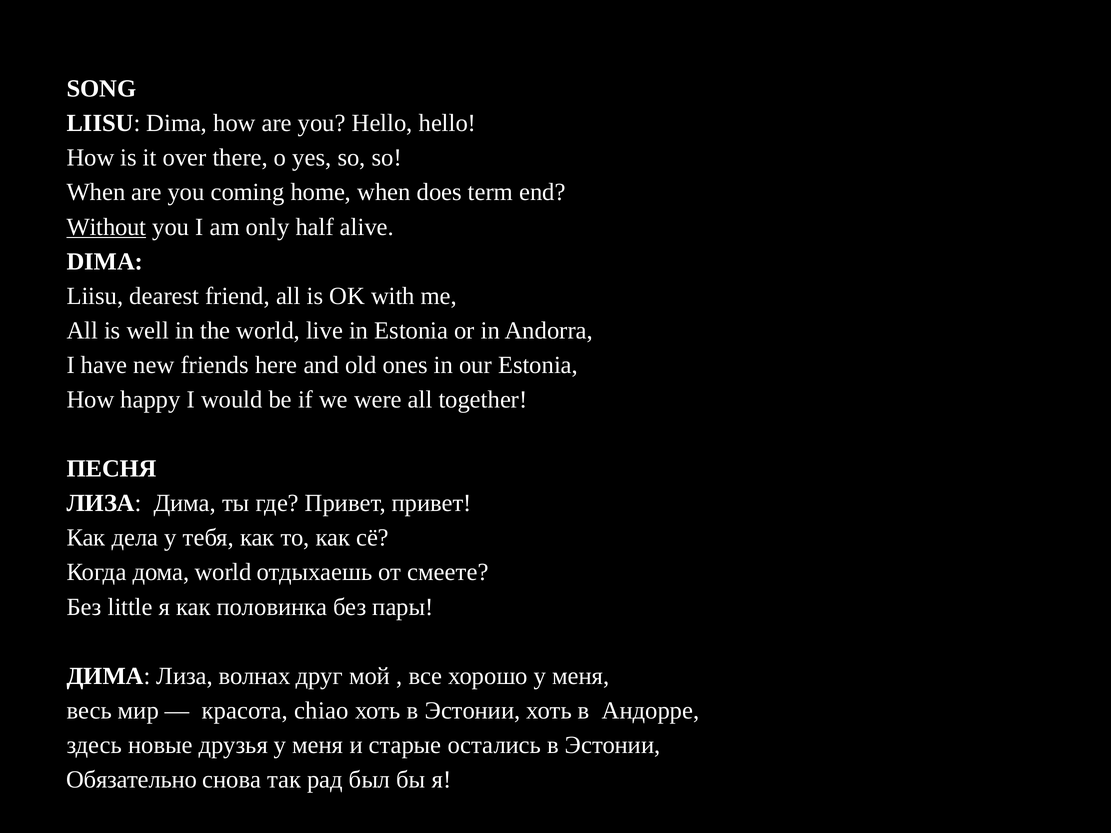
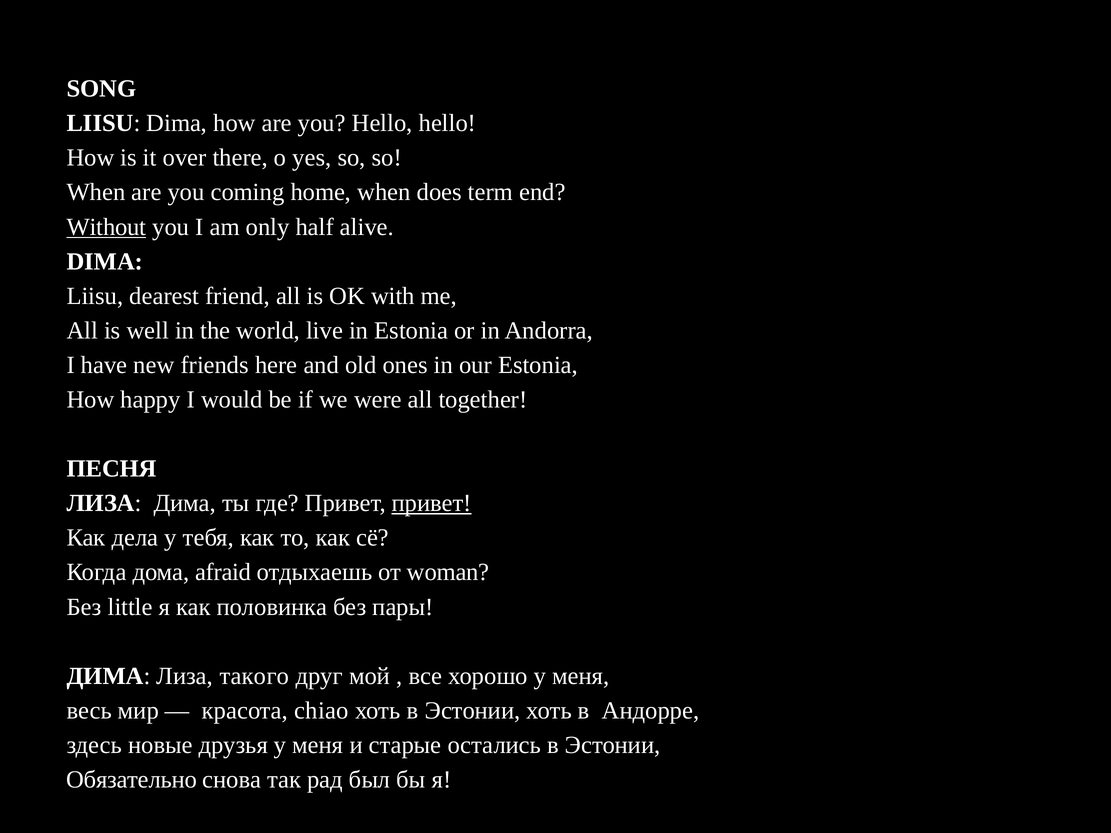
привет underline: none -> present (432, 503)
дома world: world -> afraid (223, 573)
смеете: смеете -> woman (448, 573)
волнах: волнах -> такого (254, 676)
